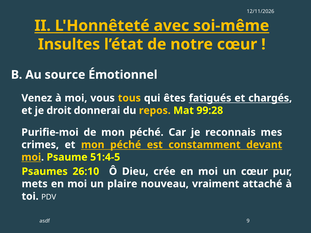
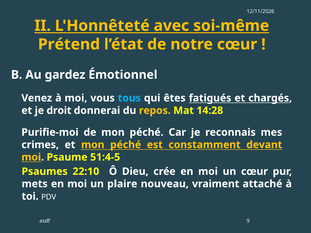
Insultes: Insultes -> Prétend (69, 44)
source: source -> gardez (65, 75)
tous colour: yellow -> light blue (129, 98)
99:28: 99:28 -> 14:28 (210, 111)
26:10: 26:10 -> 22:10 (86, 172)
